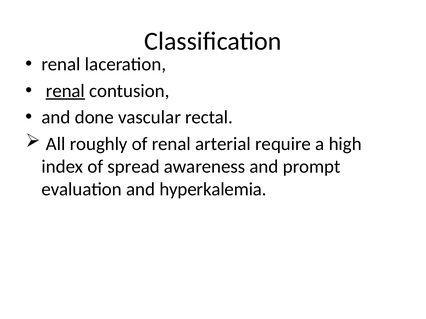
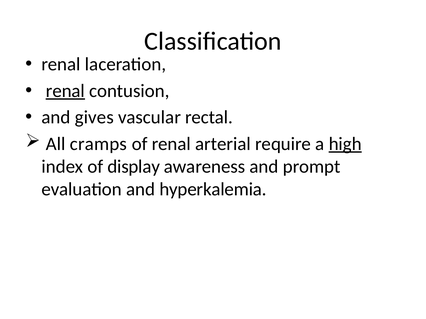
done: done -> gives (94, 118)
roughly: roughly -> cramps (99, 144)
high underline: none -> present (345, 144)
spread: spread -> display (134, 167)
